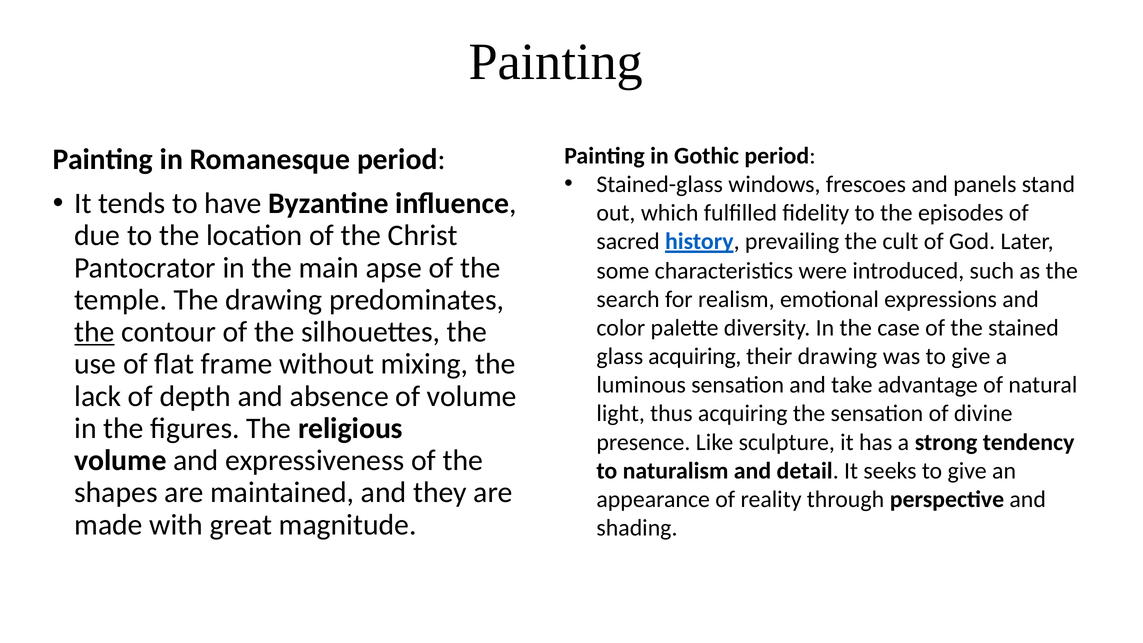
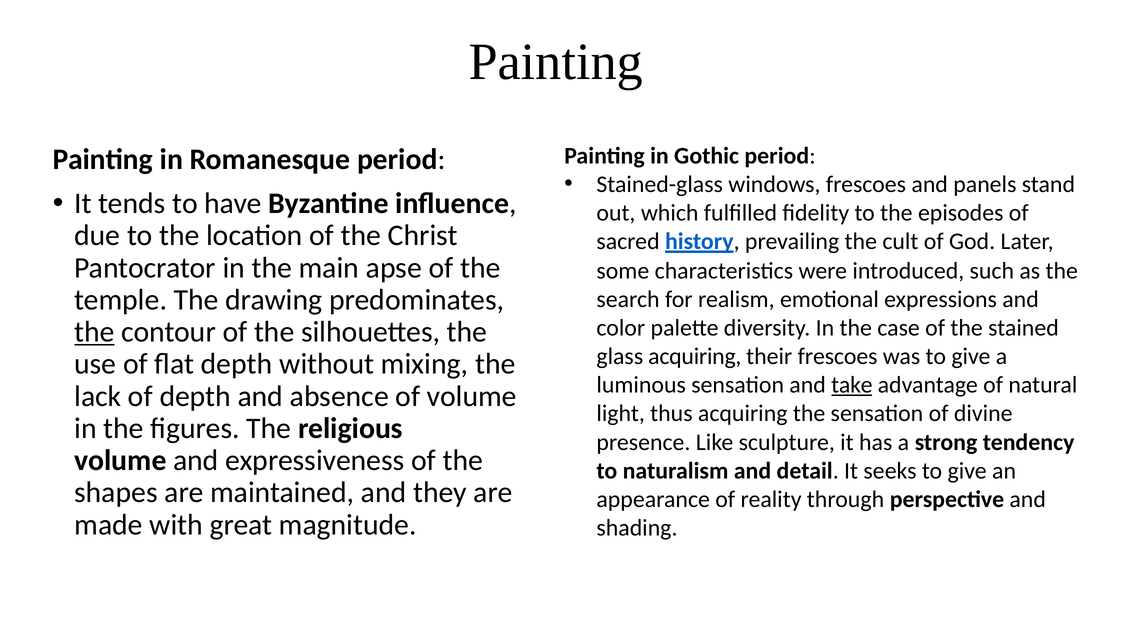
their drawing: drawing -> frescoes (838, 356)
flat frame: frame -> depth (237, 364)
take underline: none -> present (852, 385)
